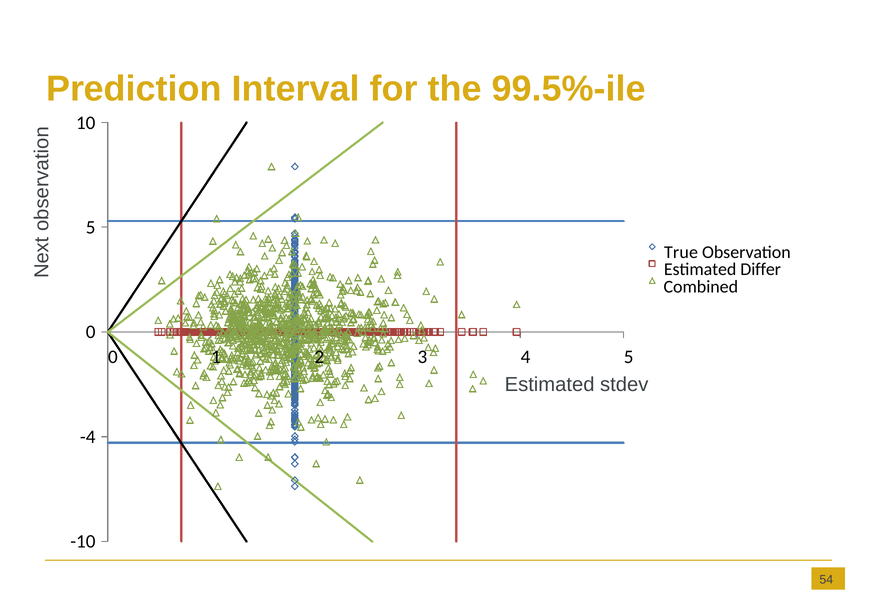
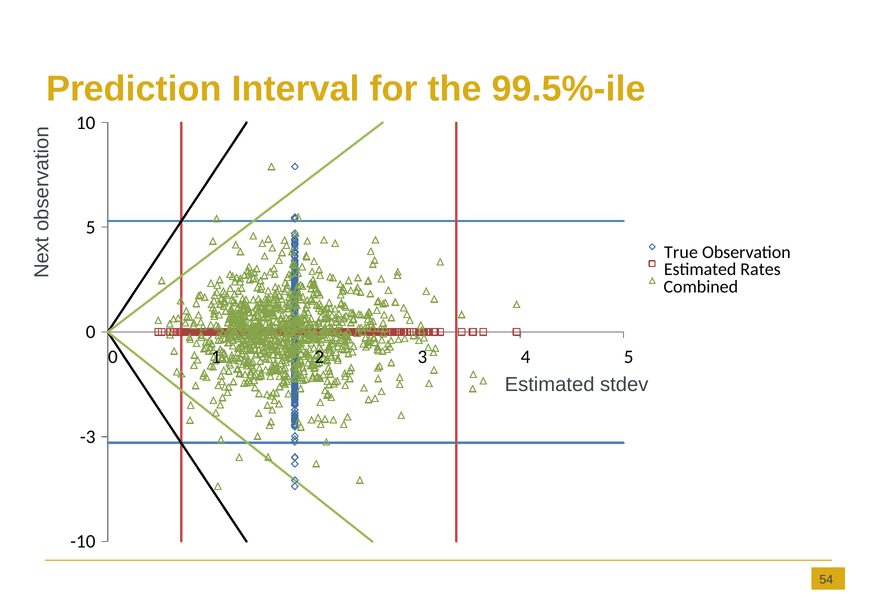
Differ: Differ -> Rates (761, 270)
-4: -4 -> -3 (88, 437)
